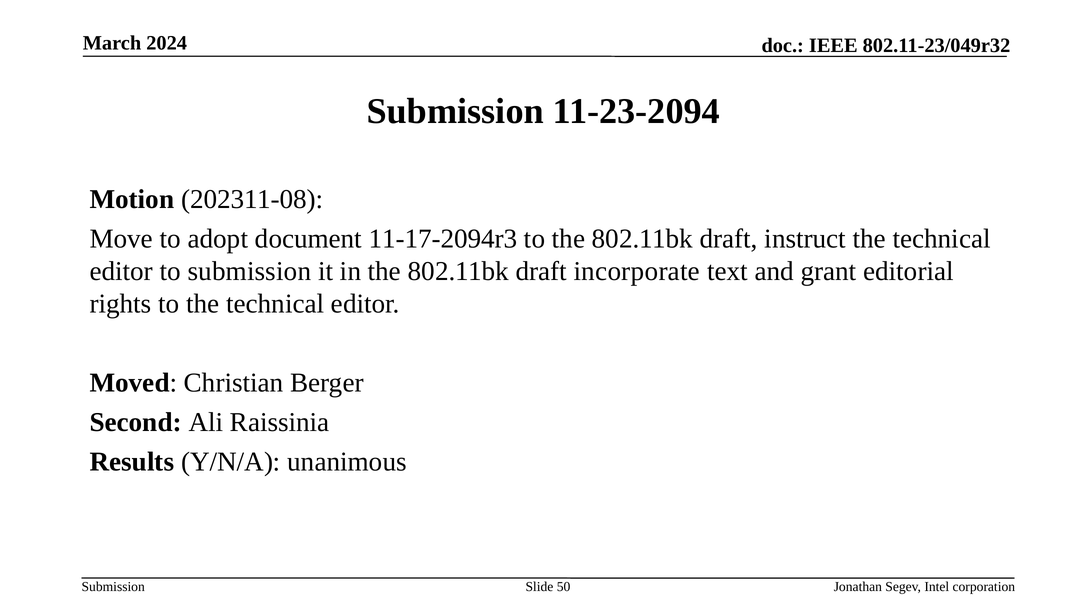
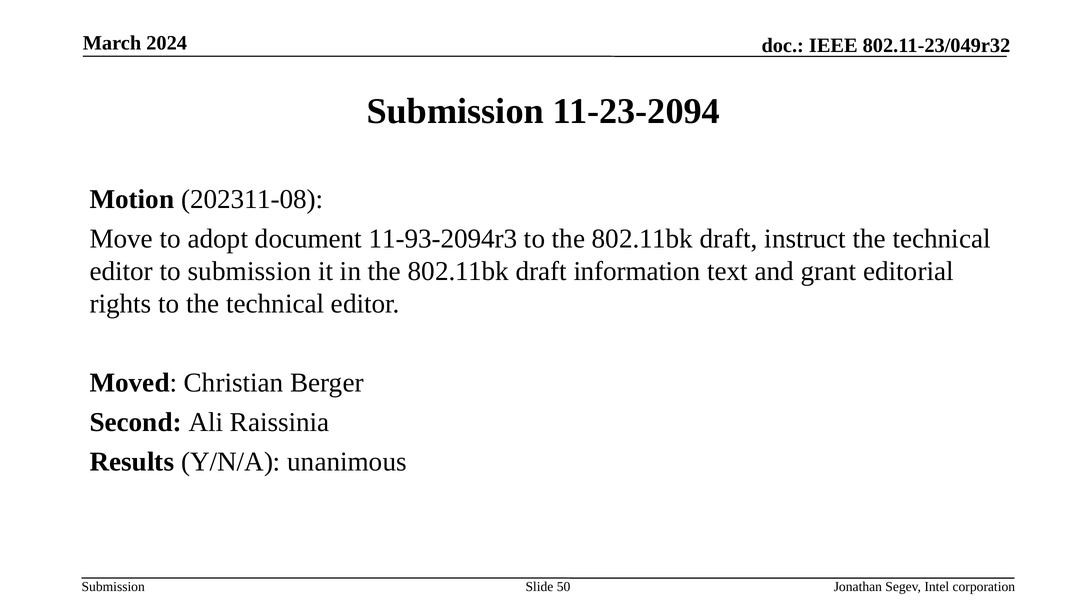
11-17-2094r3: 11-17-2094r3 -> 11-93-2094r3 (443, 238)
incorporate: incorporate -> information (637, 271)
